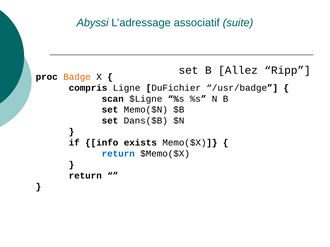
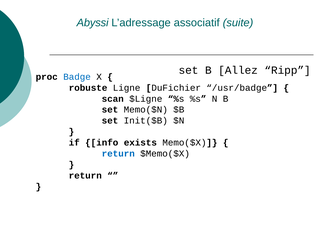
Badge colour: orange -> blue (77, 77)
compris: compris -> robuste (88, 88)
Dans($B: Dans($B -> Init($B (146, 121)
